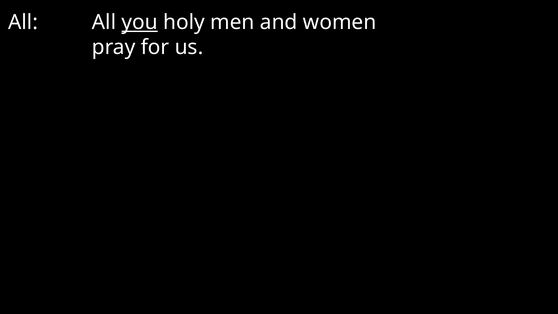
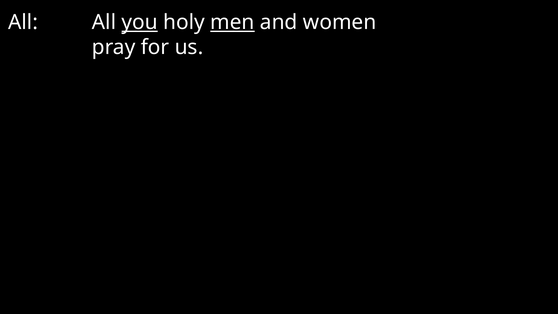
men underline: none -> present (232, 22)
